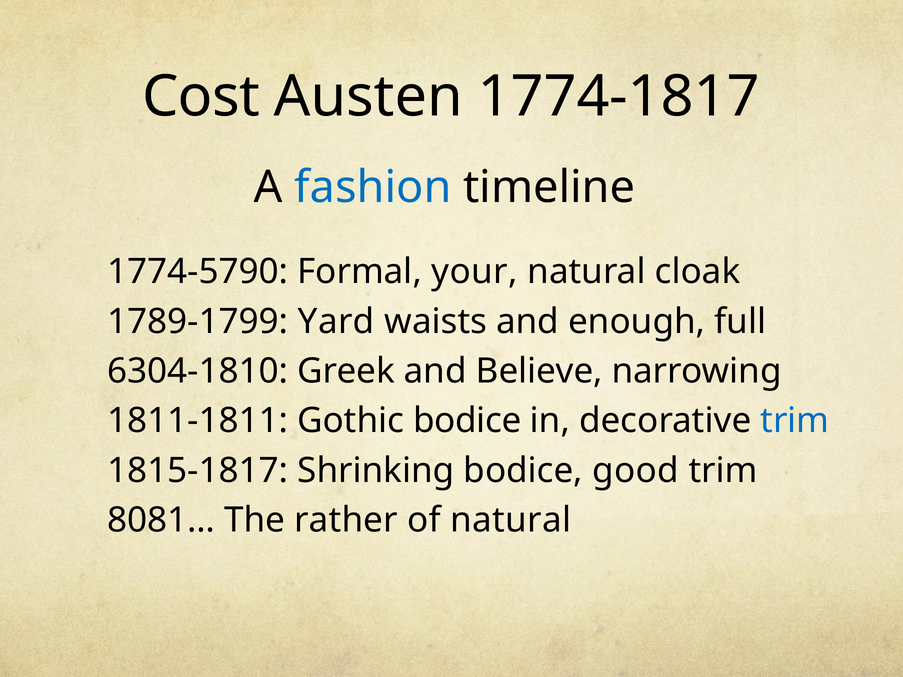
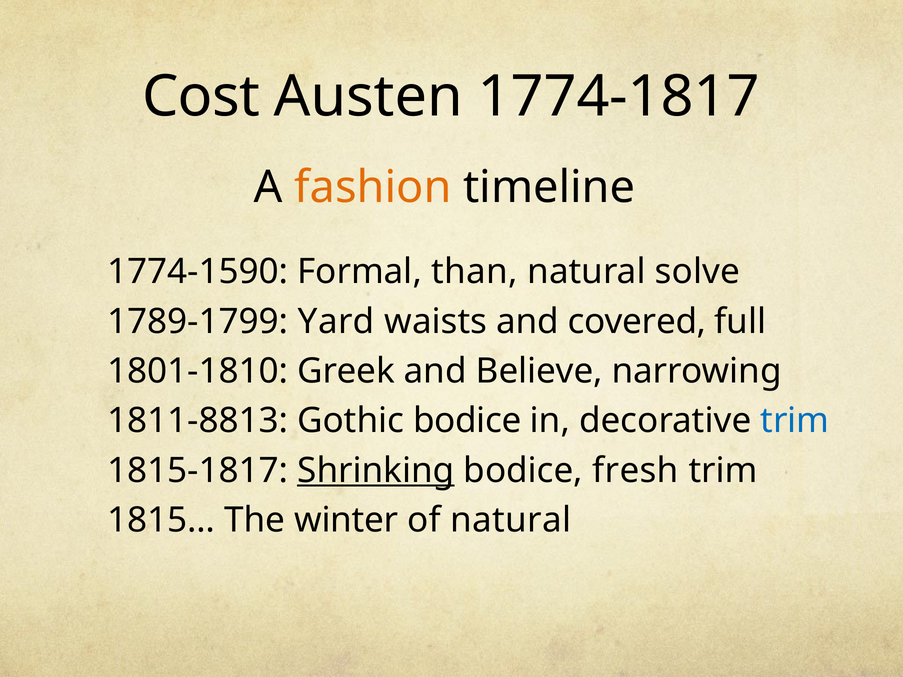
fashion colour: blue -> orange (373, 188)
1774-5790: 1774-5790 -> 1774-1590 (198, 272)
your: your -> than (475, 272)
cloak: cloak -> solve (698, 272)
enough: enough -> covered (637, 322)
6304-1810: 6304-1810 -> 1801-1810 (198, 371)
1811-1811: 1811-1811 -> 1811-8813 (198, 421)
Shrinking underline: none -> present (376, 471)
good: good -> fresh (635, 471)
8081…: 8081… -> 1815… (161, 520)
rather: rather -> winter (346, 520)
